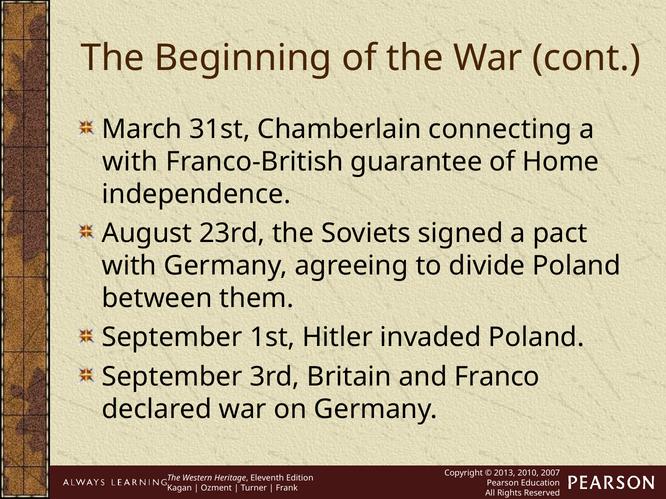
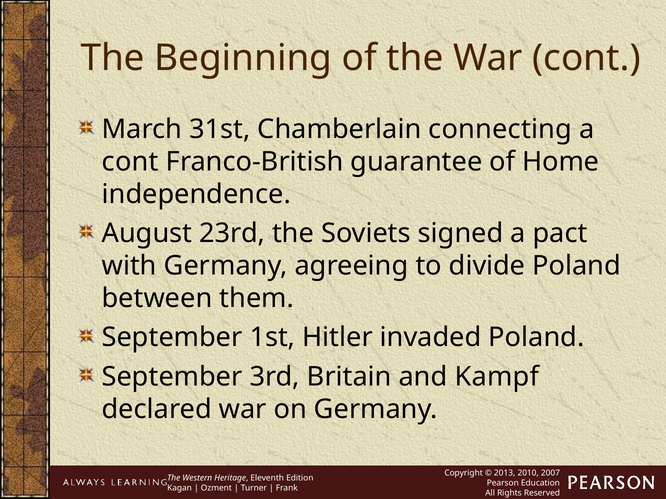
with: with -> cont (130, 162)
Franco: Franco -> Kampf (497, 377)
